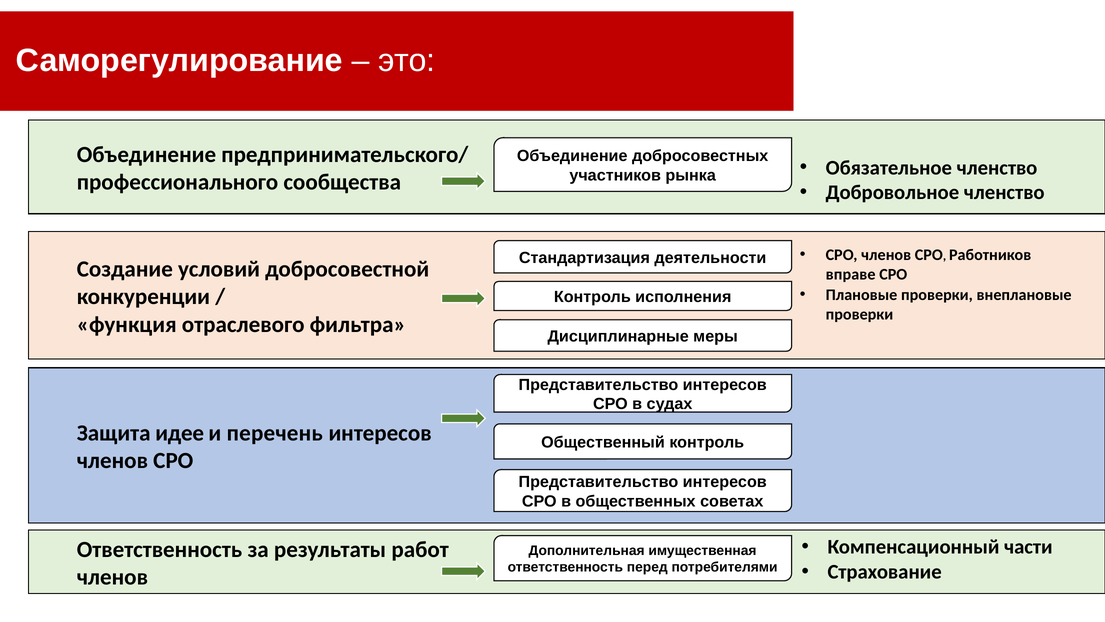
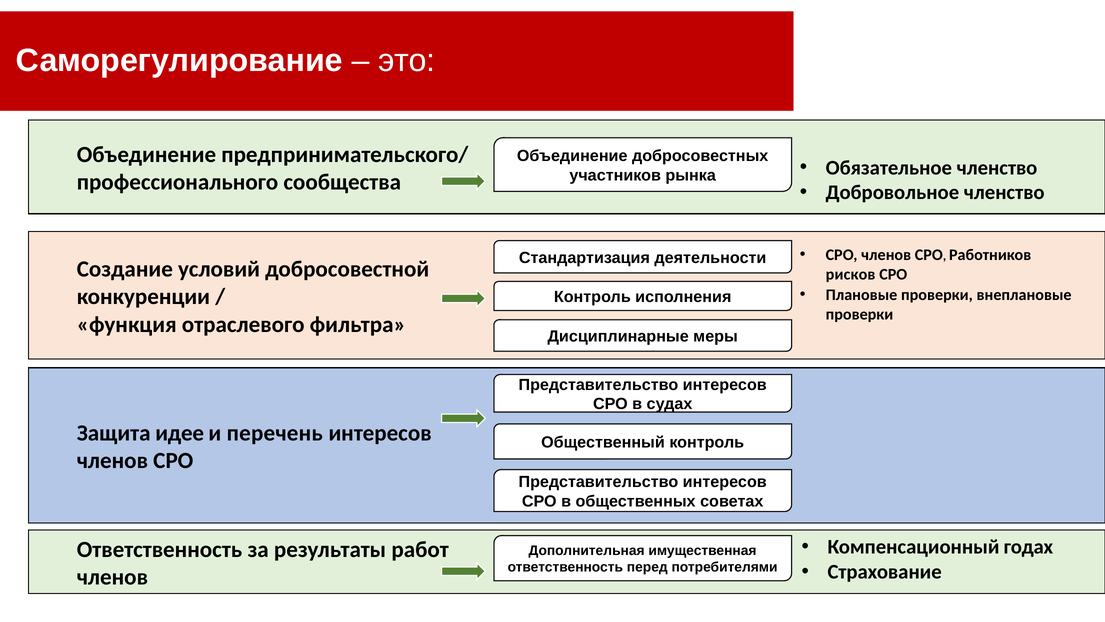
вправе: вправе -> рисков (851, 274)
части: части -> годах (1028, 547)
